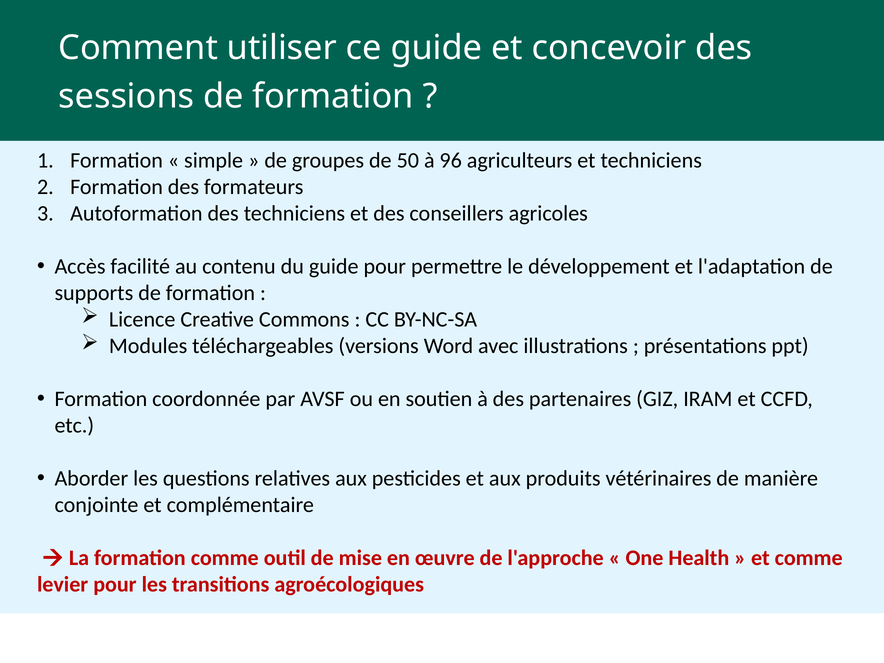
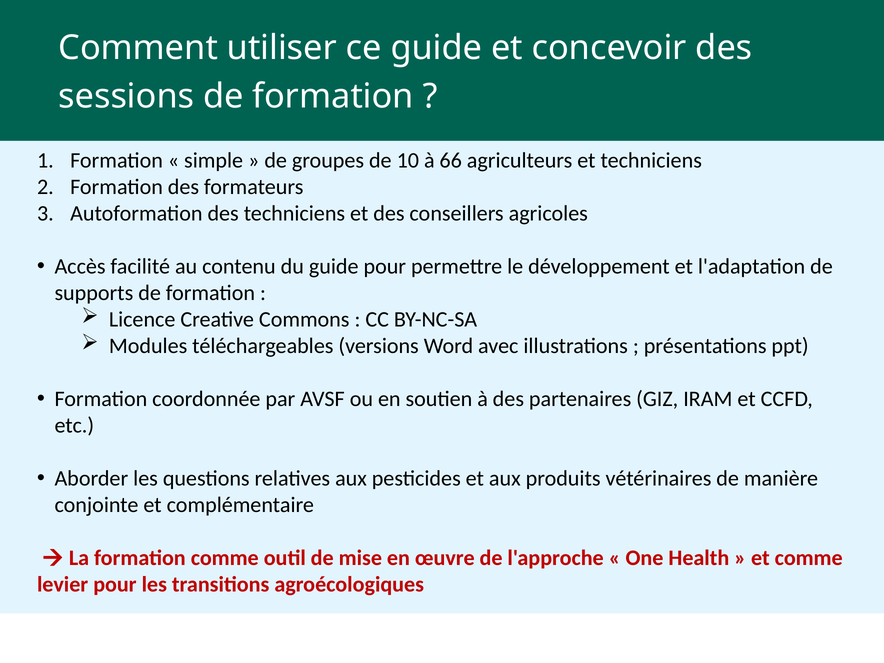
50: 50 -> 10 (408, 160)
96: 96 -> 66 (451, 160)
